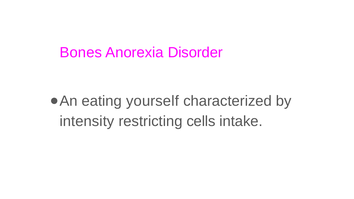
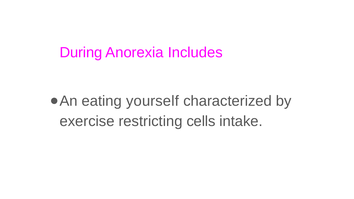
Bones: Bones -> During (81, 52)
Disorder: Disorder -> Includes (195, 52)
intensity: intensity -> exercise (87, 121)
